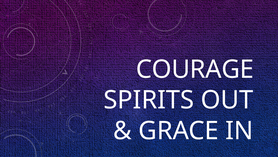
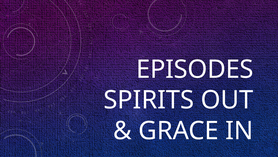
COURAGE: COURAGE -> EPISODES (195, 69)
